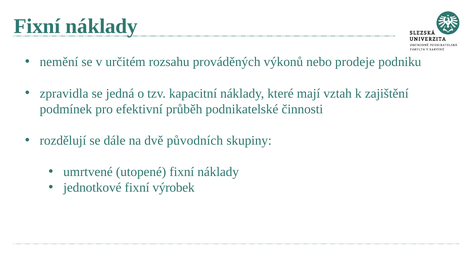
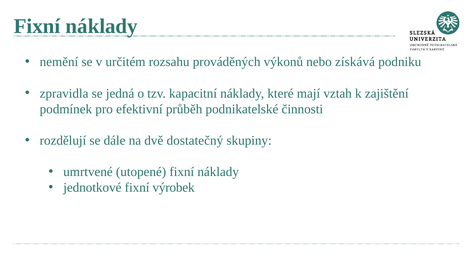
prodeje: prodeje -> získává (355, 62)
původních: původních -> dostatečný (195, 140)
